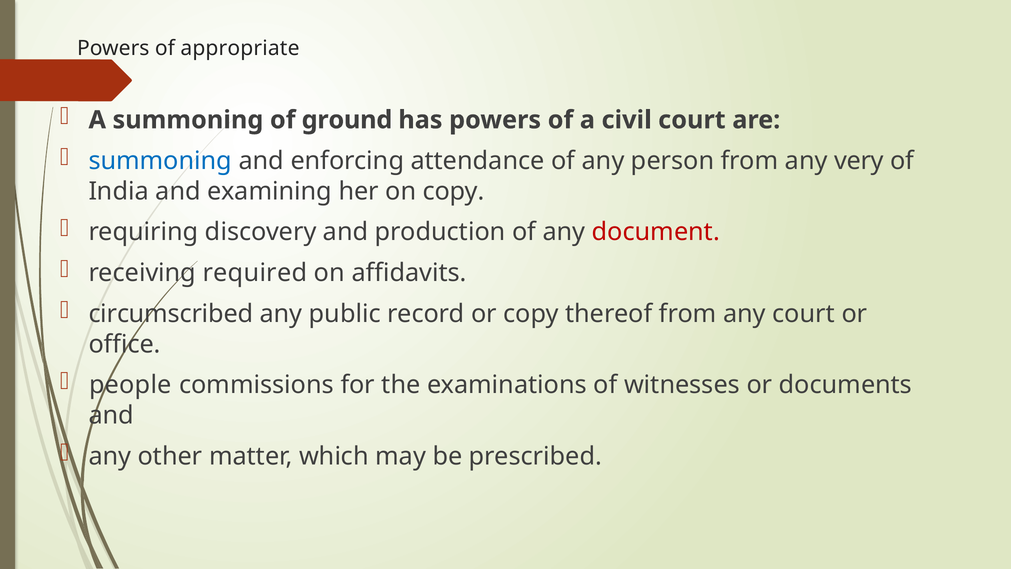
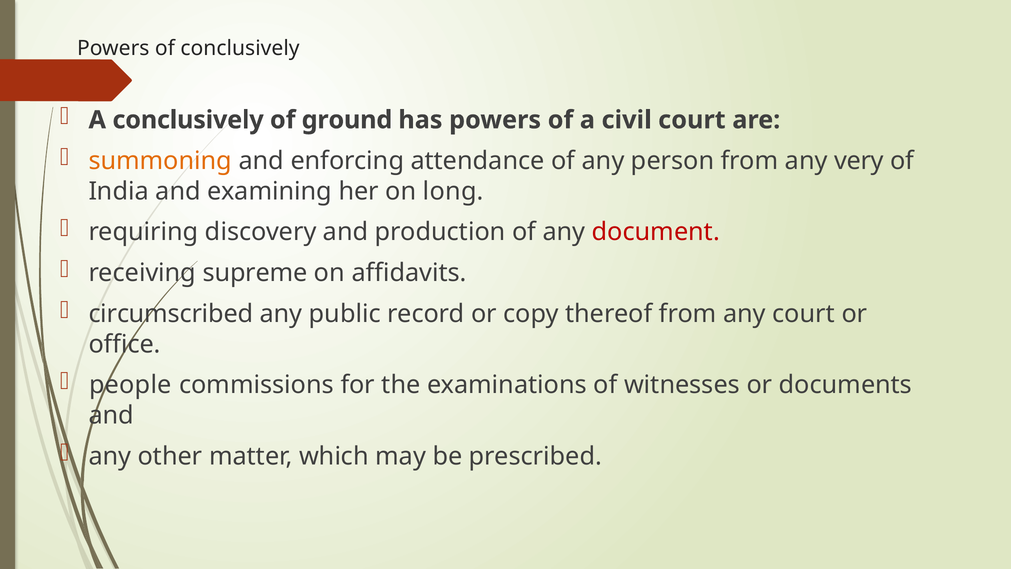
of appropriate: appropriate -> conclusively (240, 48)
A summoning: summoning -> conclusively (188, 120)
summoning colour: blue -> orange (160, 161)
on copy: copy -> long (453, 191)
required: required -> supreme (255, 273)
